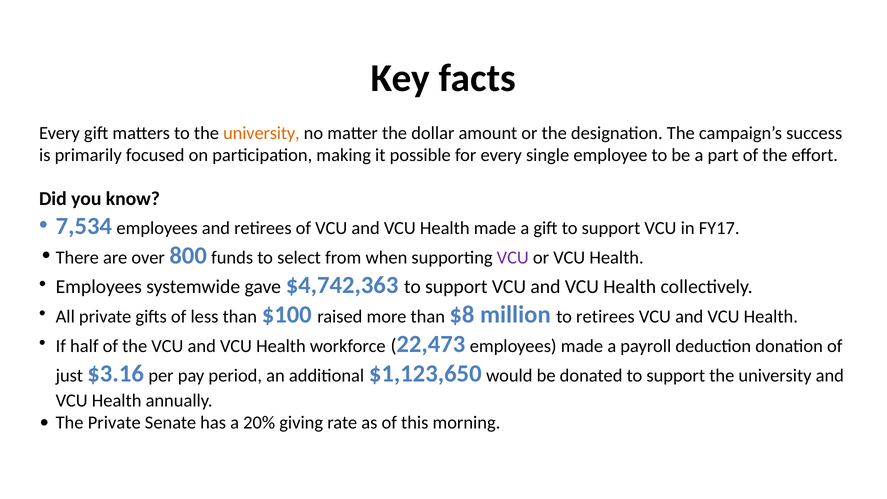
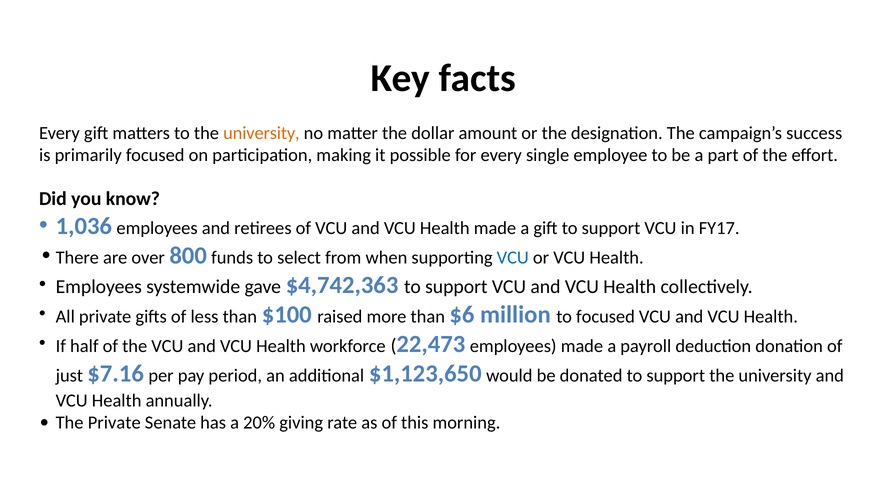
7,534: 7,534 -> 1,036 (84, 226)
VCU colour: purple -> blue (513, 257)
$8: $8 -> $6 (462, 315)
to retirees: retirees -> focused (605, 317)
$3.16: $3.16 -> $7.16 (116, 374)
